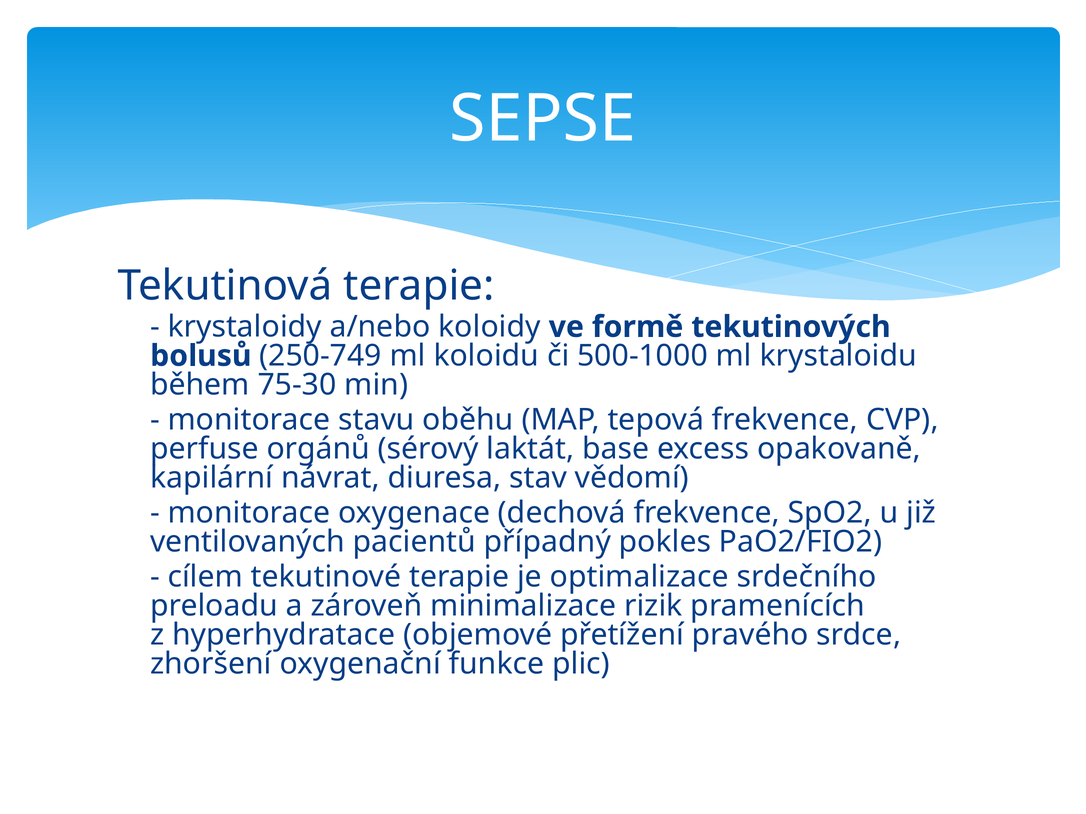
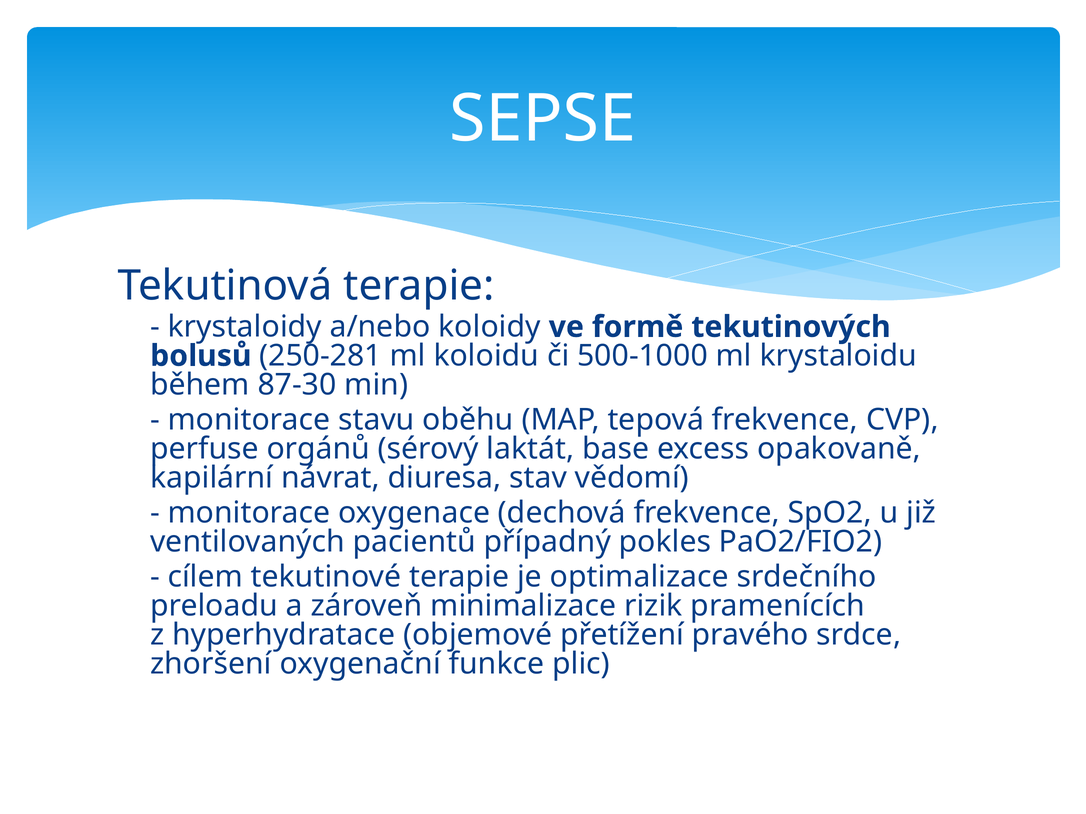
250-749: 250-749 -> 250-281 (321, 356)
75-30: 75-30 -> 87-30 (297, 385)
